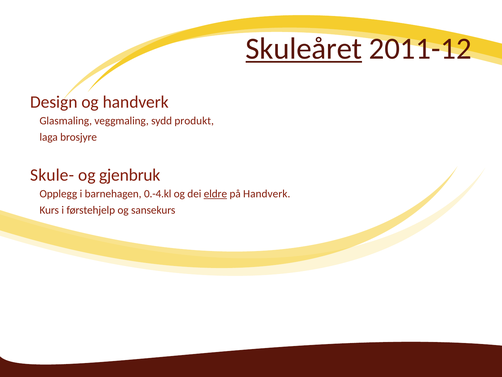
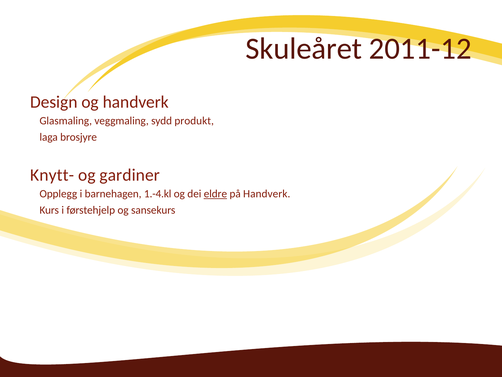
Skuleåret underline: present -> none (304, 49)
Skule-: Skule- -> Knytt- (52, 175)
gjenbruk: gjenbruk -> gardiner (130, 175)
0.-4.kl: 0.-4.kl -> 1.-4.kl (158, 194)
